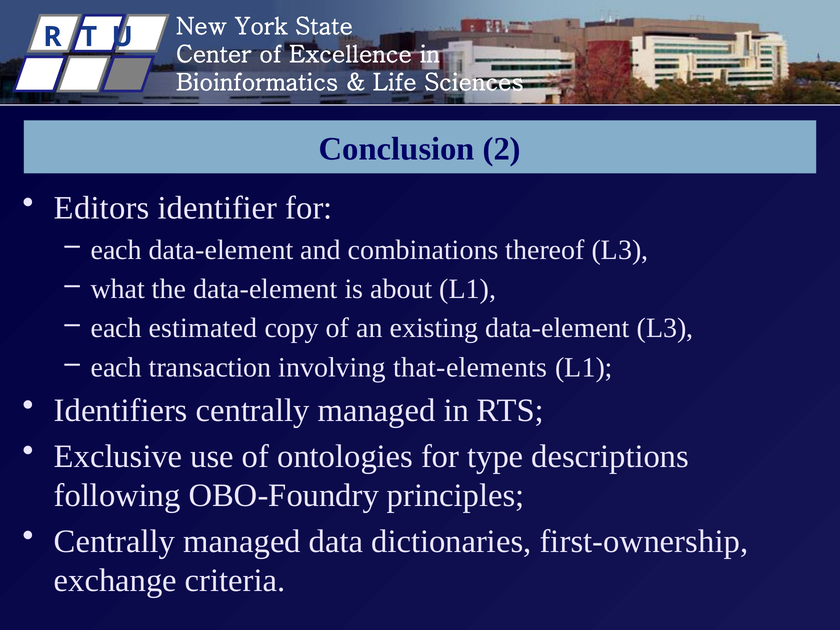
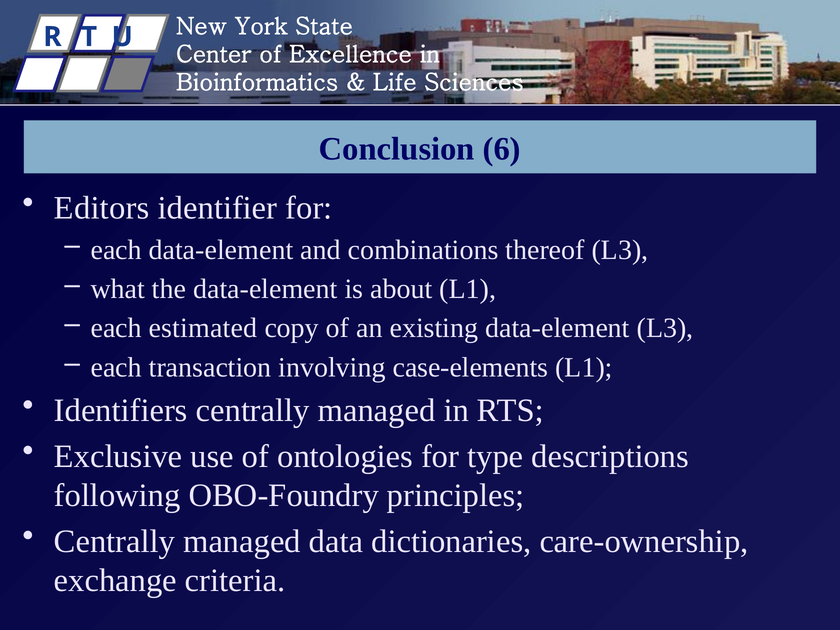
2: 2 -> 6 (502, 149)
that-elements: that-elements -> case-elements (471, 367)
first-ownership: first-ownership -> care-ownership (644, 541)
